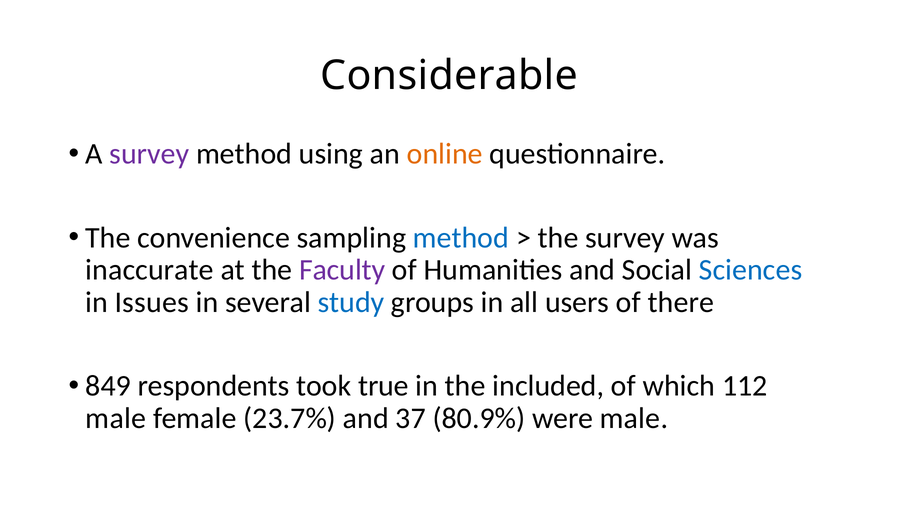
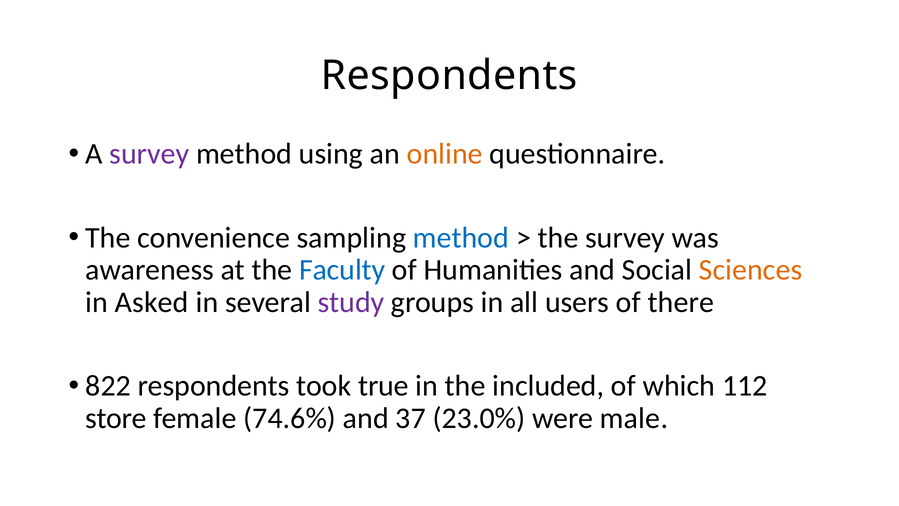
Considerable: Considerable -> Respondents (449, 76)
inaccurate: inaccurate -> awareness (150, 270)
Faculty colour: purple -> blue (342, 270)
Sciences colour: blue -> orange (751, 270)
Issues: Issues -> Asked (152, 302)
study colour: blue -> purple (351, 302)
849: 849 -> 822 (108, 386)
male: male -> store (116, 418)
23.7%: 23.7% -> 74.6% (290, 418)
80.9%: 80.9% -> 23.0% (479, 418)
